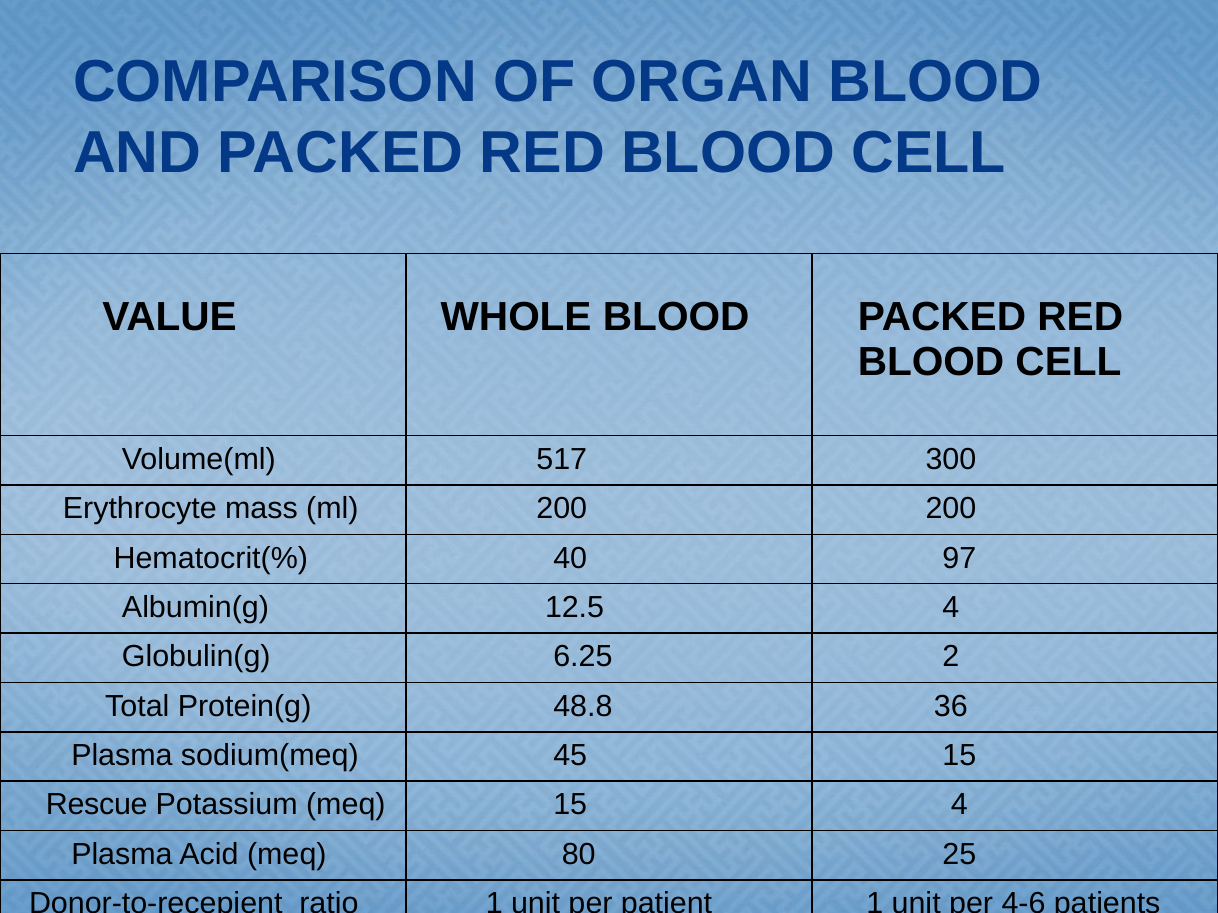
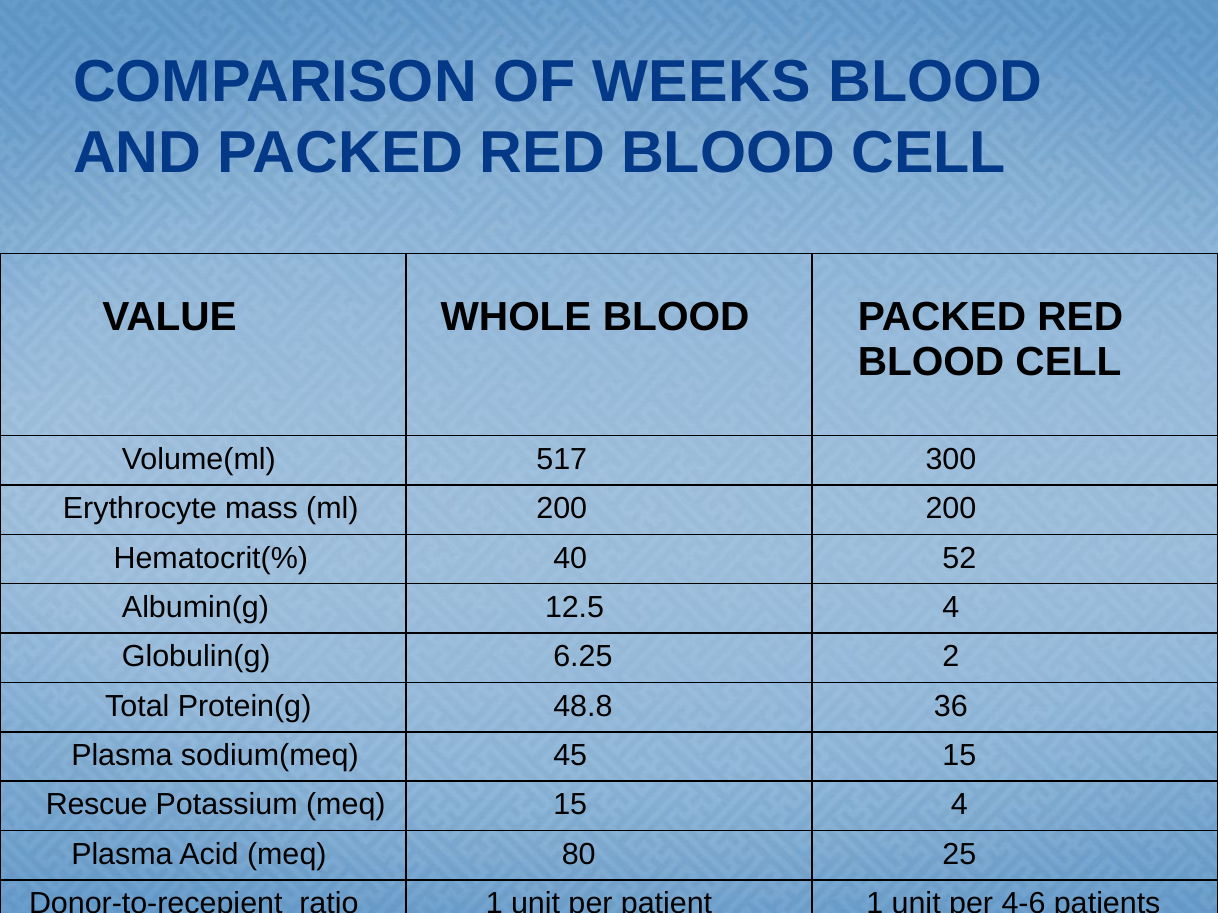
ORGAN: ORGAN -> WEEKS (702, 82)
97: 97 -> 52 (959, 558)
